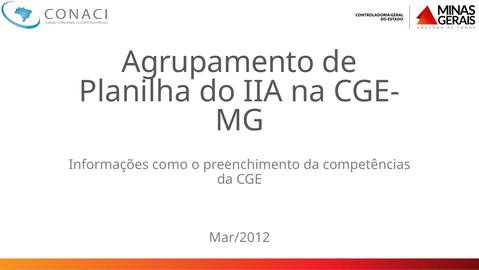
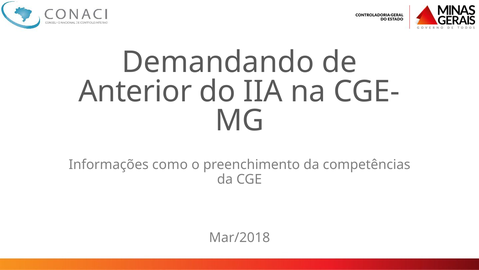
Agrupamento: Agrupamento -> Demandando (218, 62)
Planilha: Planilha -> Anterior (135, 91)
Mar/2012: Mar/2012 -> Mar/2018 (240, 237)
